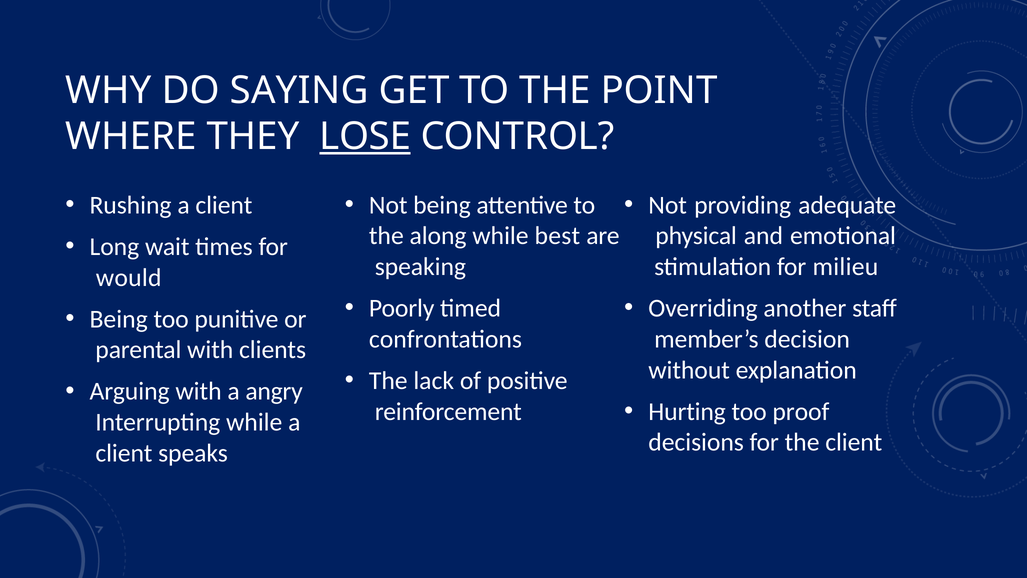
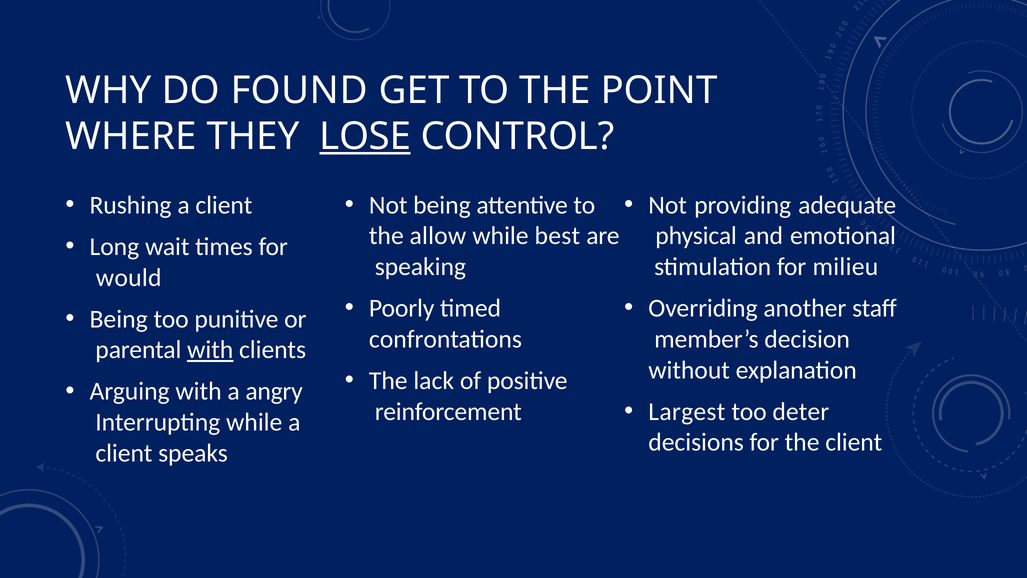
SAYING: SAYING -> FOUND (299, 90)
along: along -> allow (438, 236)
with underline: none -> present (210, 350)
Hurting: Hurting -> Largest (687, 411)
proof: proof -> deter (801, 411)
